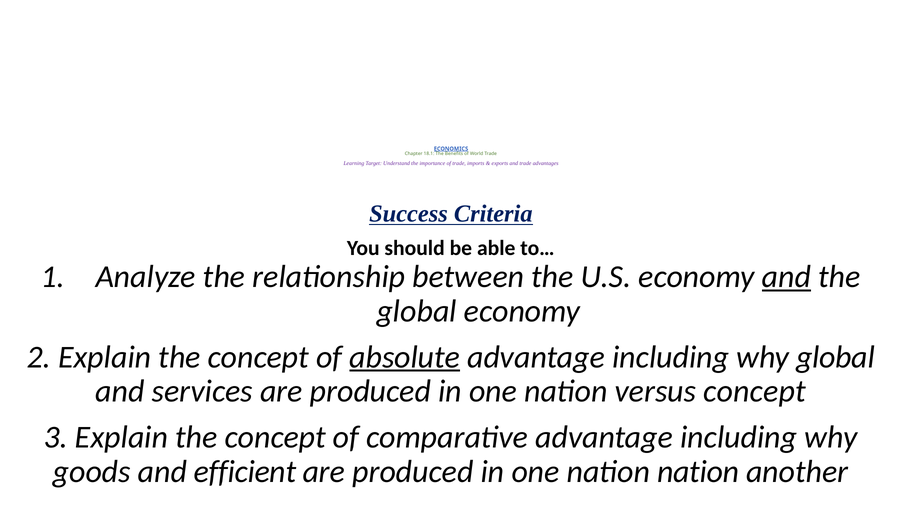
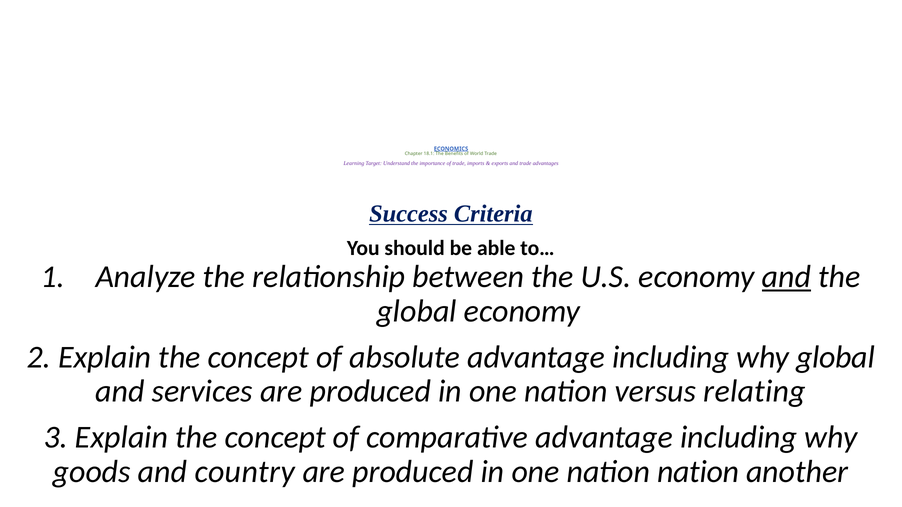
absolute underline: present -> none (405, 357)
versus concept: concept -> relating (755, 392)
efficient: efficient -> country (245, 472)
